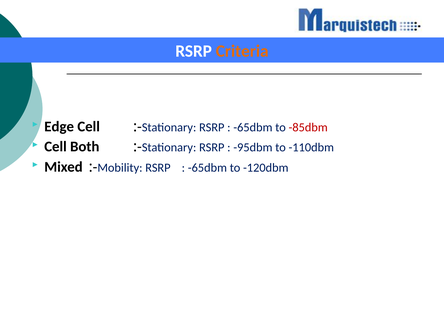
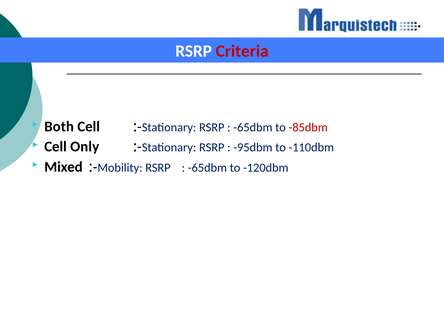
Criteria colour: orange -> red (242, 51)
Edge: Edge -> Both (59, 127)
Both: Both -> Only (85, 147)
